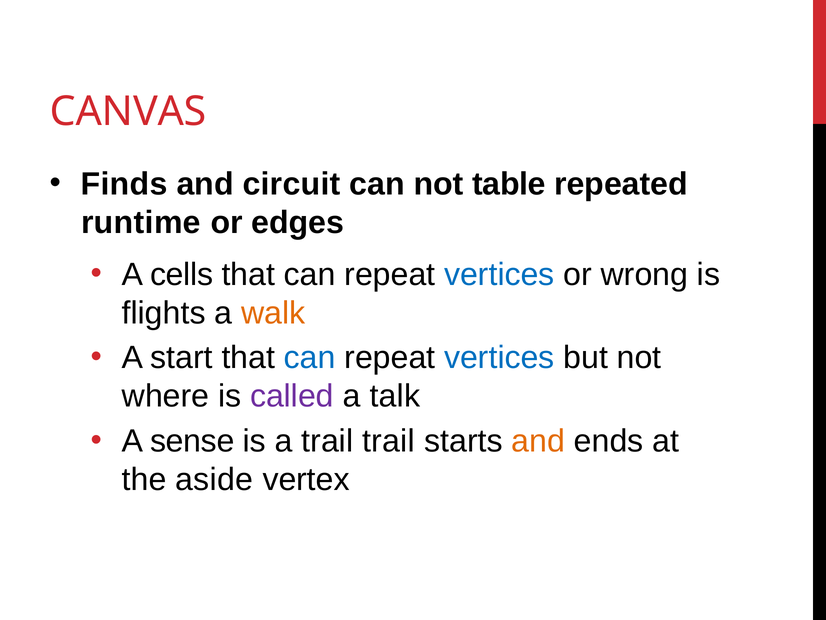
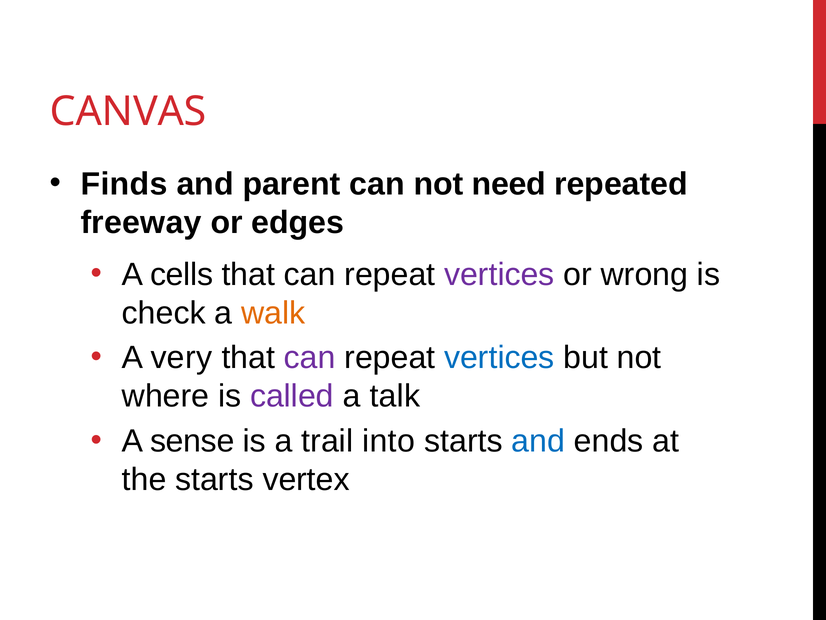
circuit: circuit -> parent (292, 184)
table: table -> need (509, 184)
runtime: runtime -> freeway (141, 222)
vertices colour: blue -> purple (499, 274)
flights: flights -> check (164, 313)
start: start -> very (181, 358)
can colour: blue -> purple (310, 358)
trail trail: trail -> into (389, 441)
and colour: orange -> blue (538, 441)
the aside: aside -> starts (214, 479)
